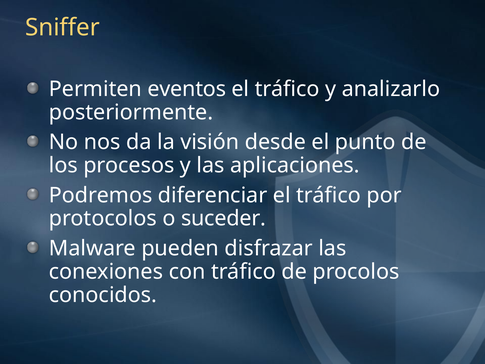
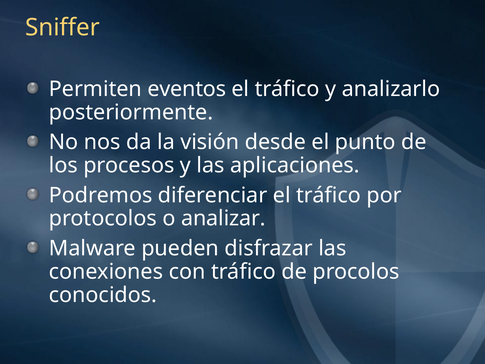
suceder: suceder -> analizar (223, 218)
